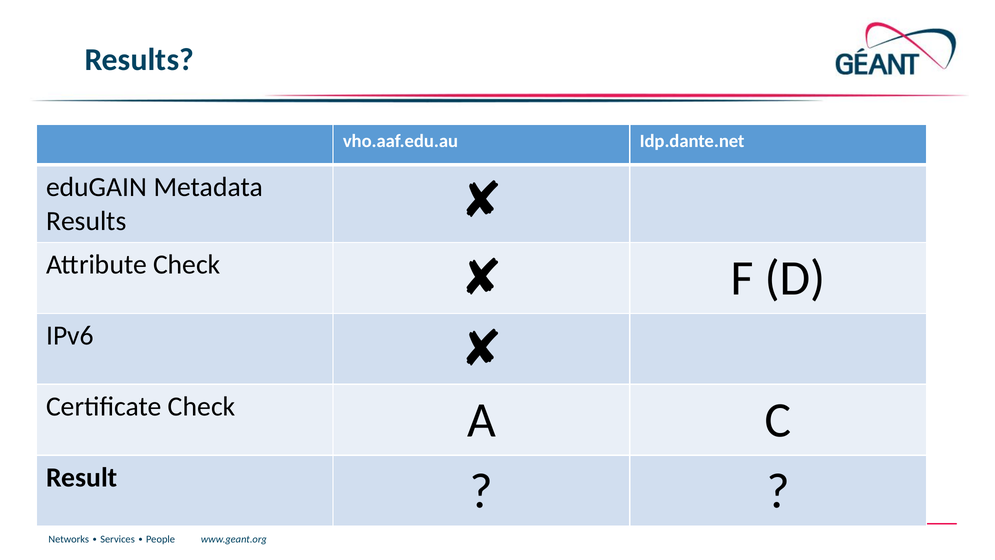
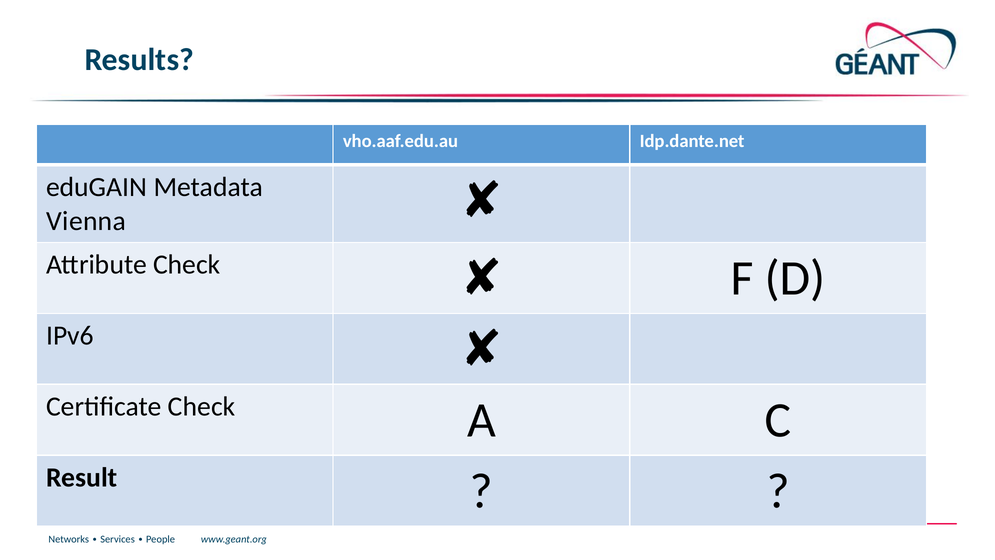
Results: Results -> Vienna (86, 221)
